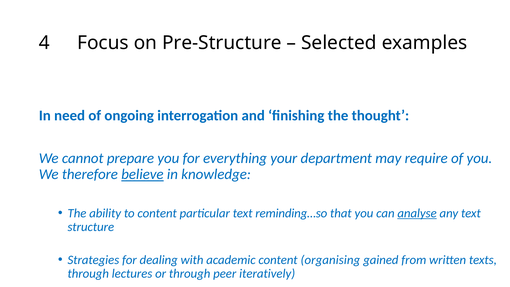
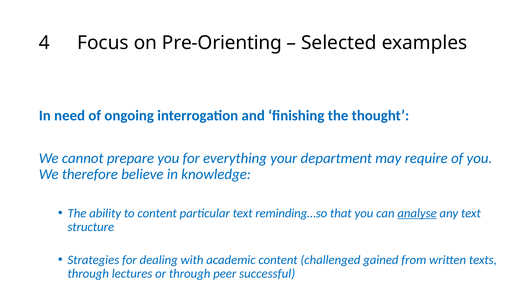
Pre-Structure: Pre-Structure -> Pre-Orienting (222, 43)
believe underline: present -> none (142, 174)
organising: organising -> challenged (330, 260)
iteratively: iteratively -> successful (267, 274)
